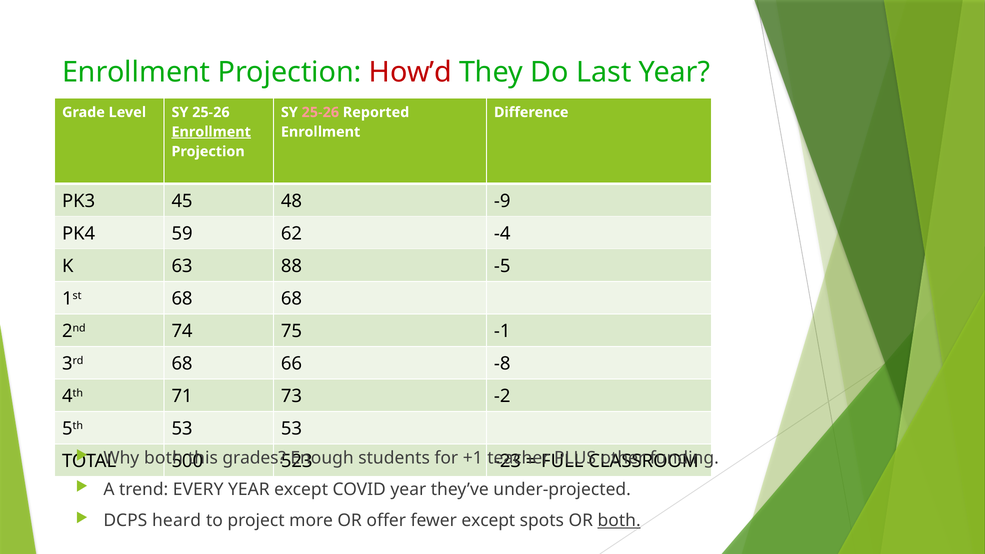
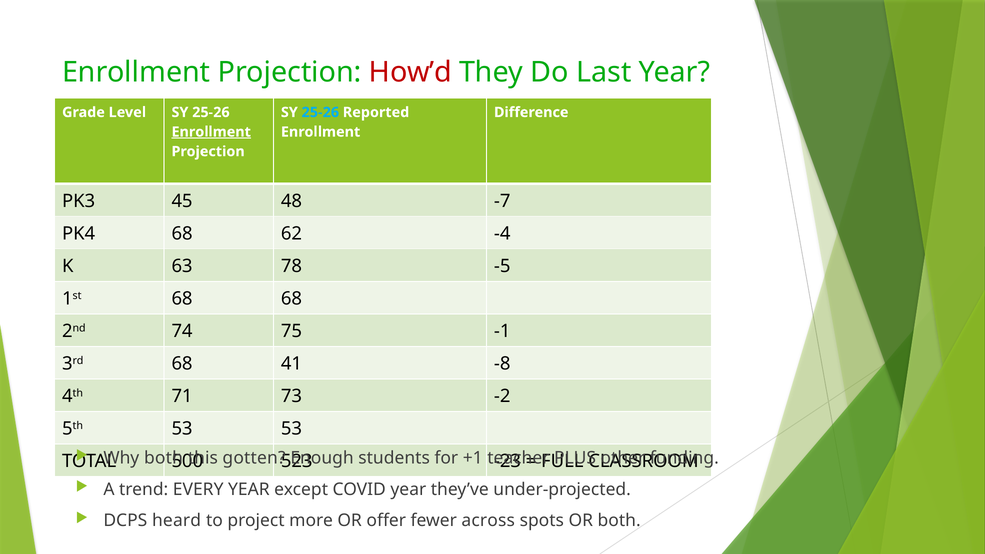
25-26 colour: pink -> light blue (320, 112)
-9: -9 -> -7 (502, 201)
PK4 59: 59 -> 68 (182, 234)
88: 88 -> 78 (291, 266)
66: 66 -> 41 (291, 364)
grades: grades -> gotten (254, 458)
fewer except: except -> across (488, 521)
both underline: present -> none (619, 521)
